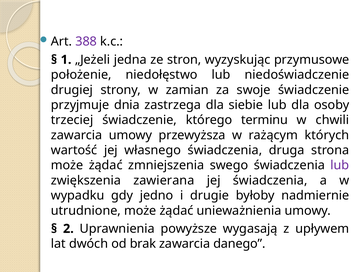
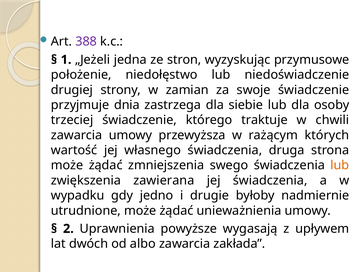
terminu: terminu -> traktuje (264, 120)
lub colour: purple -> orange (340, 165)
brak: brak -> albo (143, 244)
danego: danego -> zakłada (239, 244)
